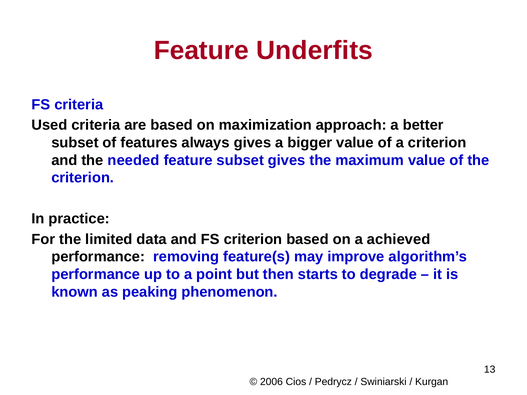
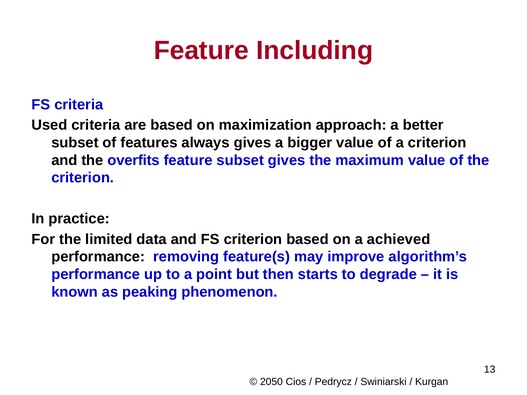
Underfits: Underfits -> Including (315, 51)
needed: needed -> overfits (134, 160)
2006: 2006 -> 2050 (271, 382)
